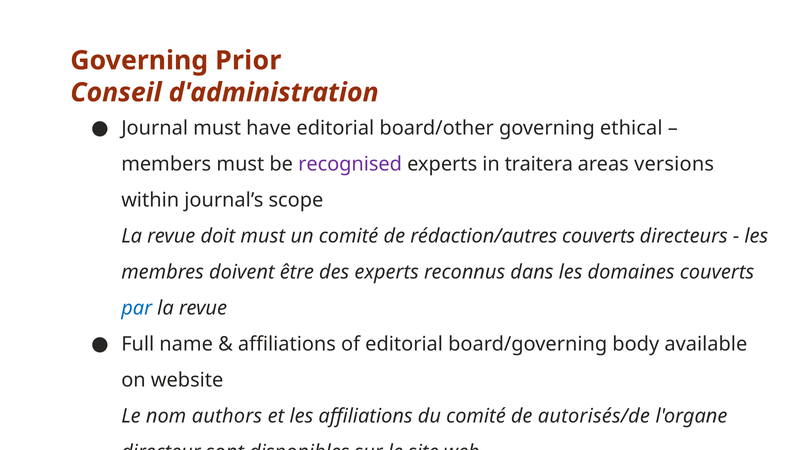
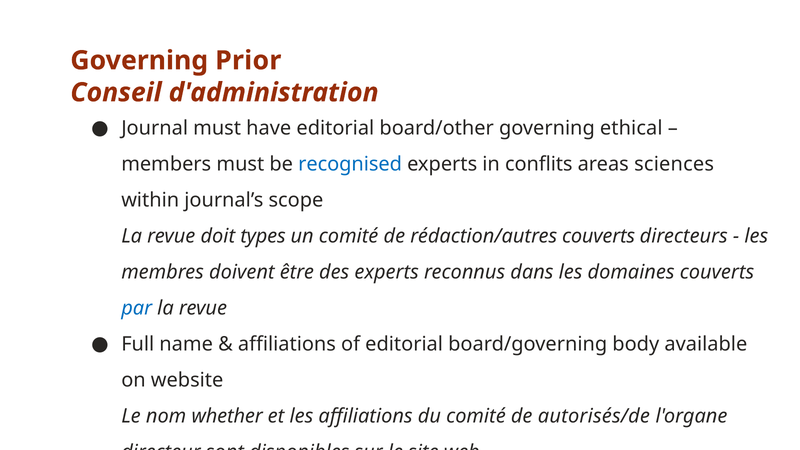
recognised colour: purple -> blue (350, 164)
traitera: traitera -> conflits (539, 164)
versions: versions -> sciences (674, 164)
doit must: must -> types (263, 236)
authors: authors -> whether (227, 416)
